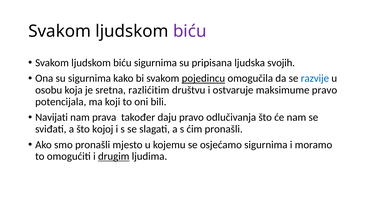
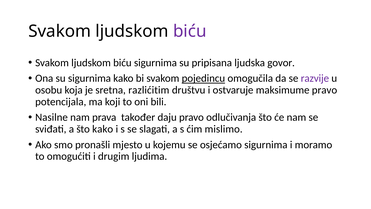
svojih: svojih -> govor (281, 63)
razvije colour: blue -> purple (315, 78)
Navijati: Navijati -> Nasilne (52, 117)
što kojoj: kojoj -> kako (103, 129)
ćim pronašli: pronašli -> mislimo (224, 129)
drugim underline: present -> none (114, 156)
